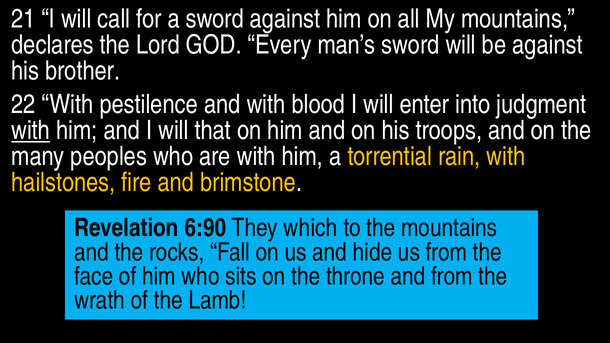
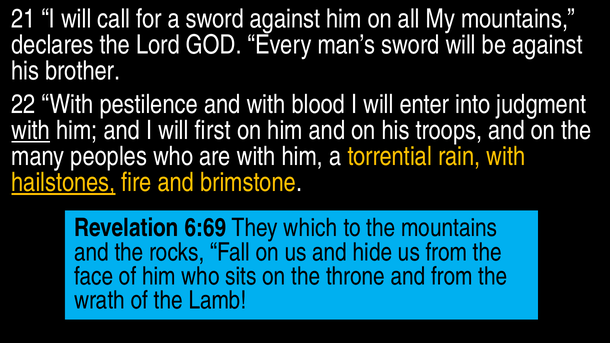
that: that -> first (213, 131)
hailstones underline: none -> present (63, 183)
6:90: 6:90 -> 6:69 (205, 228)
